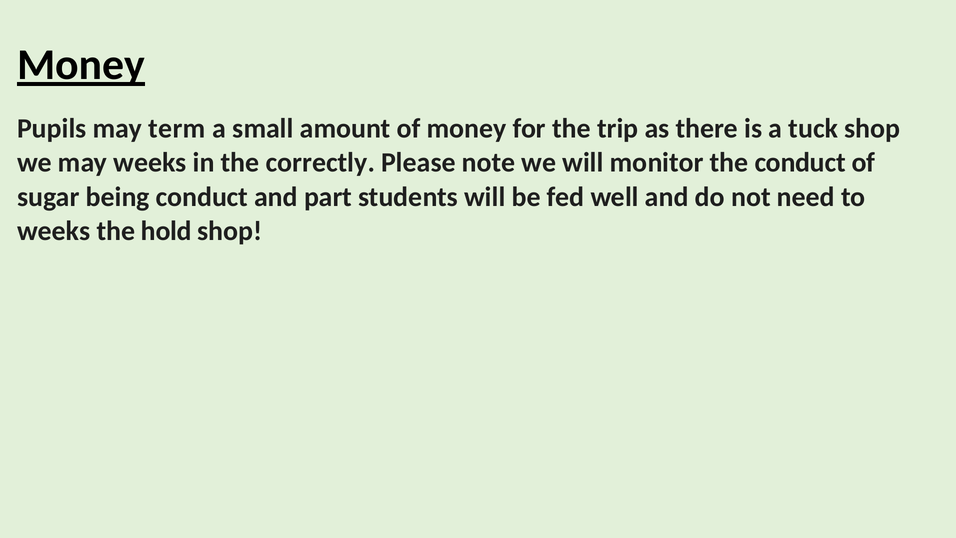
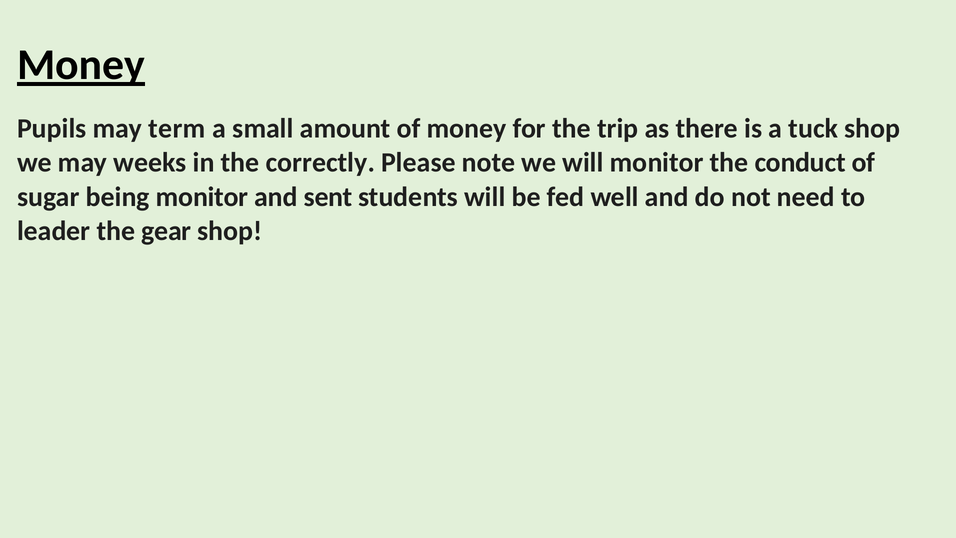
being conduct: conduct -> monitor (202, 197)
part: part -> sent (328, 197)
weeks: weeks -> leader (54, 231)
hold: hold -> gear (166, 231)
